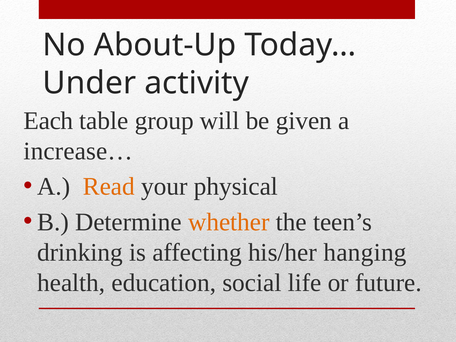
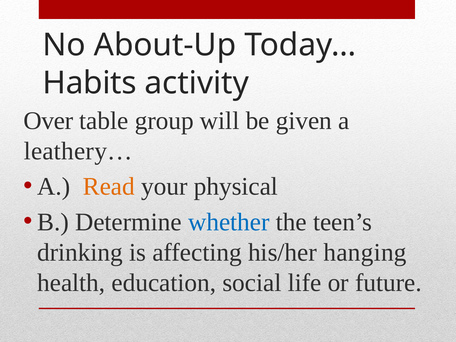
Under: Under -> Habits (90, 83)
Each: Each -> Over (48, 121)
increase…: increase… -> leathery… (78, 151)
whether colour: orange -> blue (229, 222)
